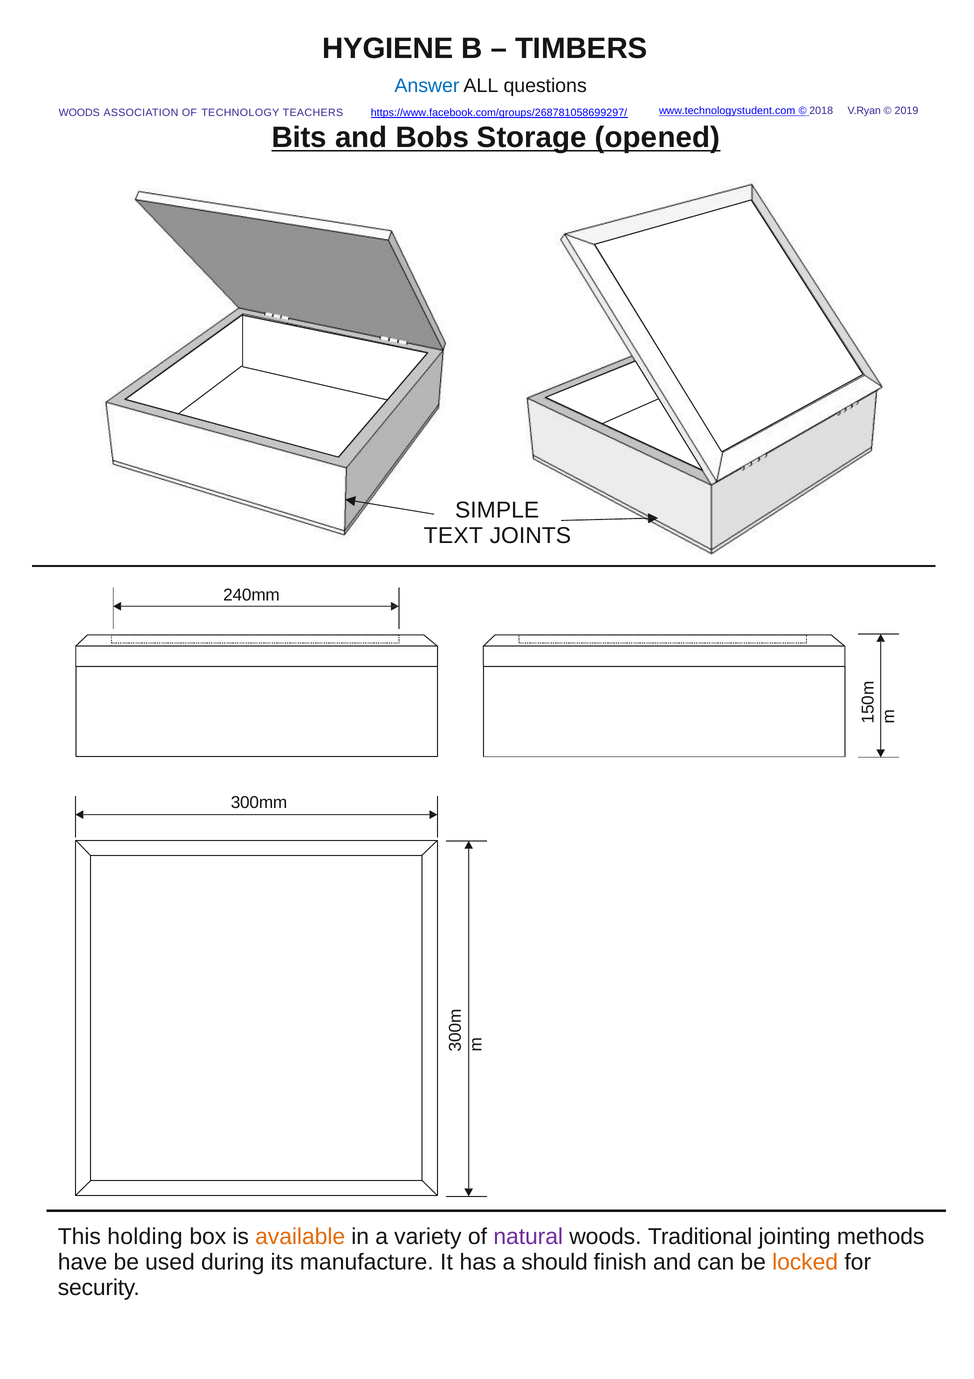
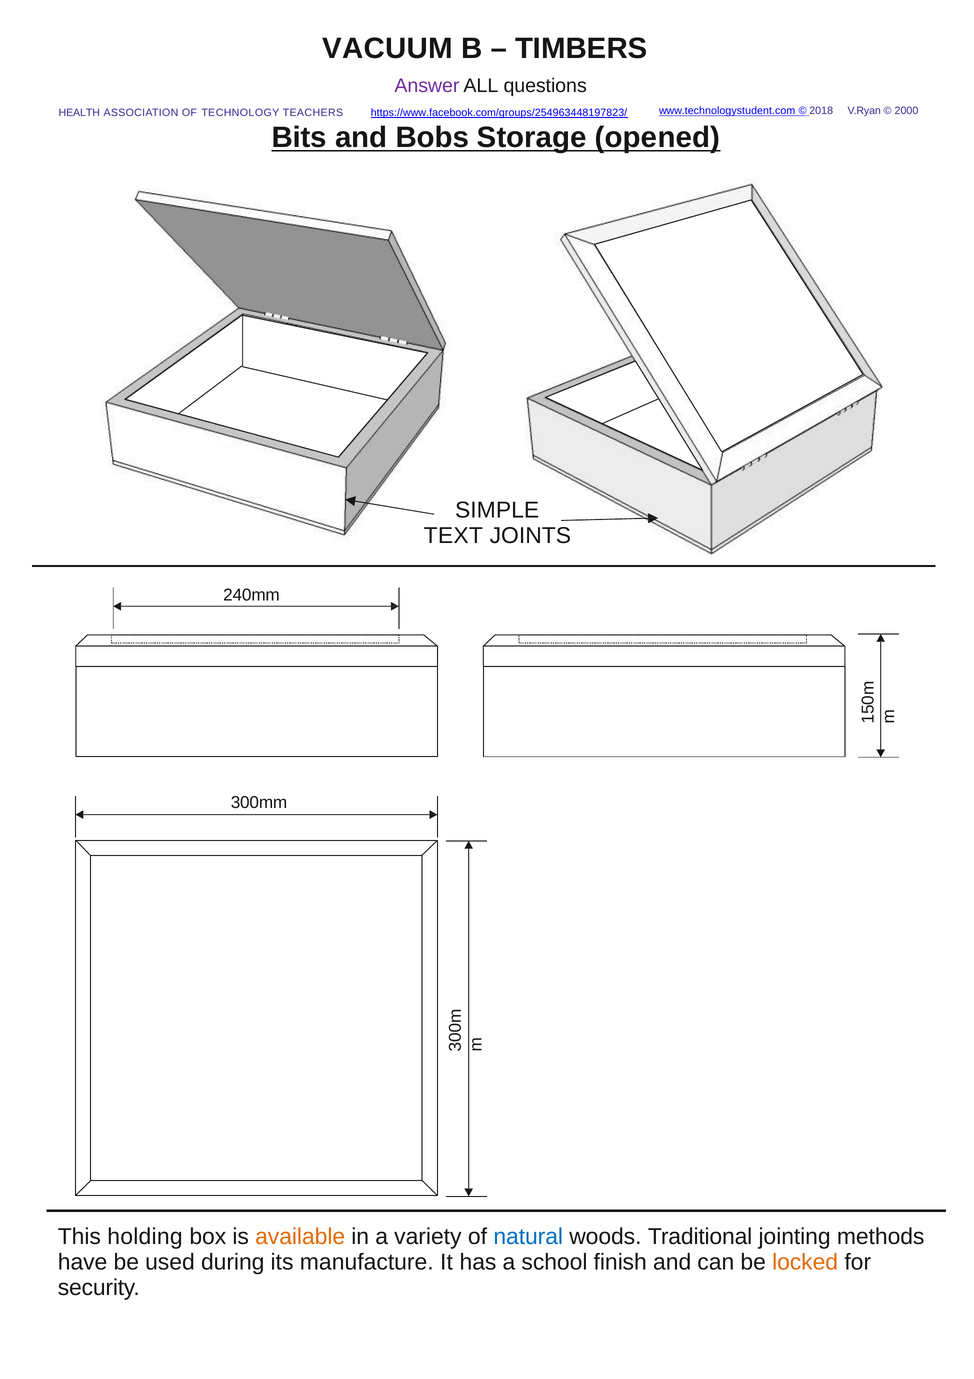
HYGIENE: HYGIENE -> VACUUM (388, 48)
Answer colour: blue -> purple (427, 86)
WOODS: WOODS -> HEALTH (79, 113)
https://www.facebook.com/groups/268781058699297/: https://www.facebook.com/groups/268781058699297/ -> https://www.facebook.com/groups/254963448197823/ (499, 113)
2019: 2019 -> 2000 (906, 111)
natural colour: purple -> blue (528, 1236)
should: should -> school (554, 1262)
